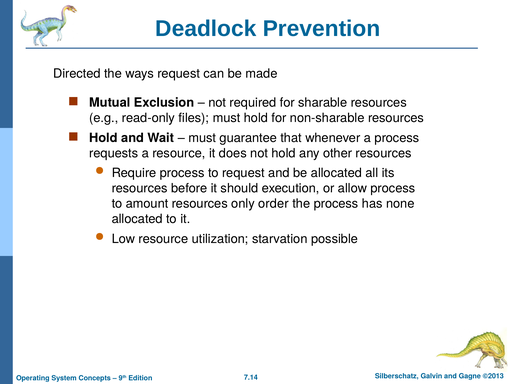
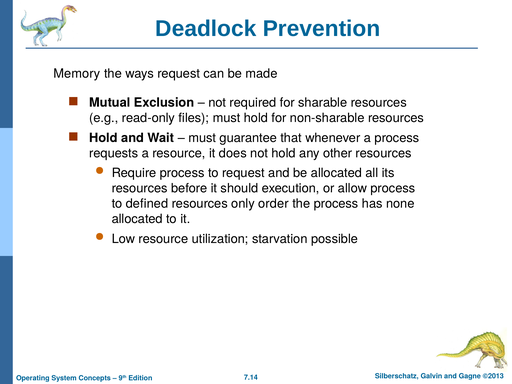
Directed: Directed -> Memory (77, 74)
amount: amount -> defined (147, 204)
